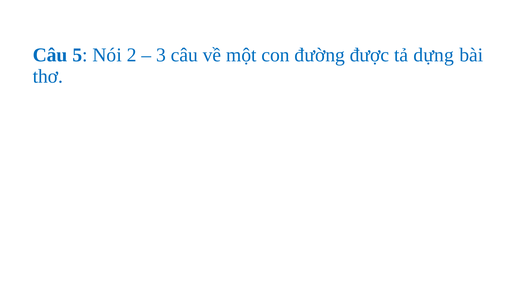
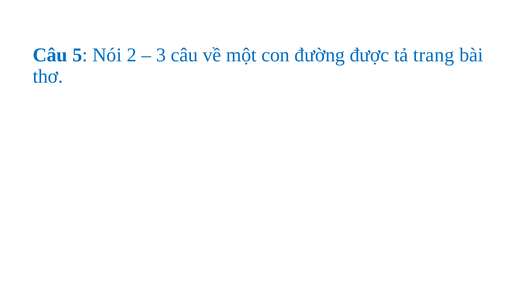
dựng: dựng -> trang (434, 55)
